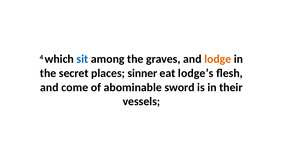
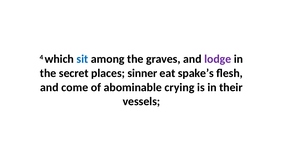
lodge colour: orange -> purple (218, 59)
lodge’s: lodge’s -> spake’s (196, 73)
sword: sword -> crying (179, 87)
